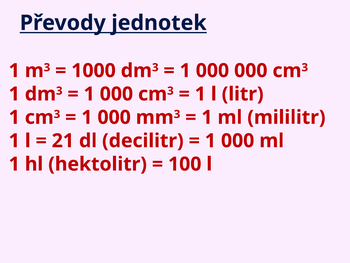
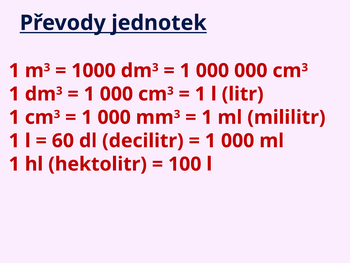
21: 21 -> 60 (63, 141)
